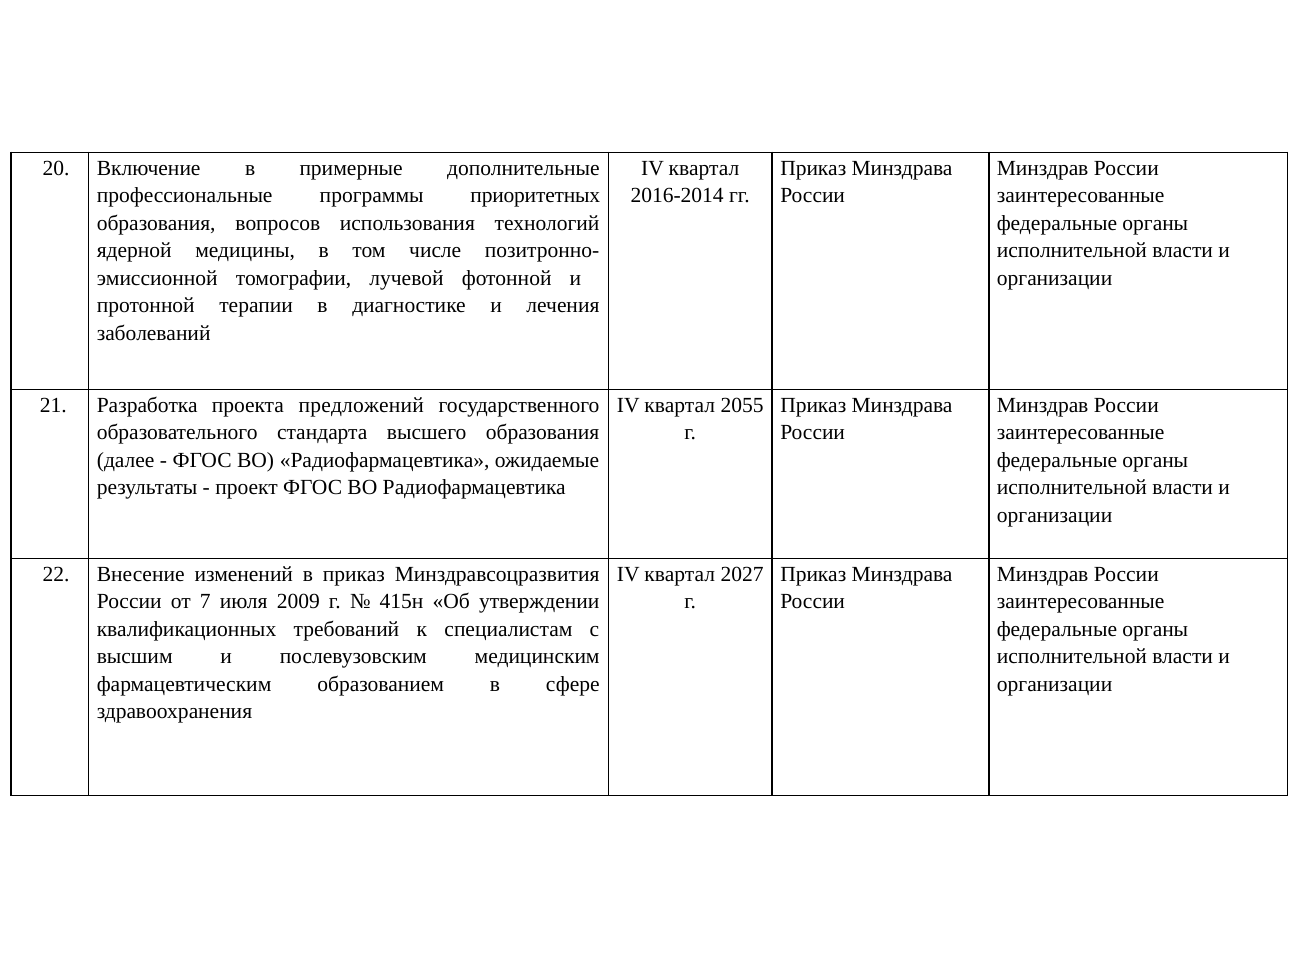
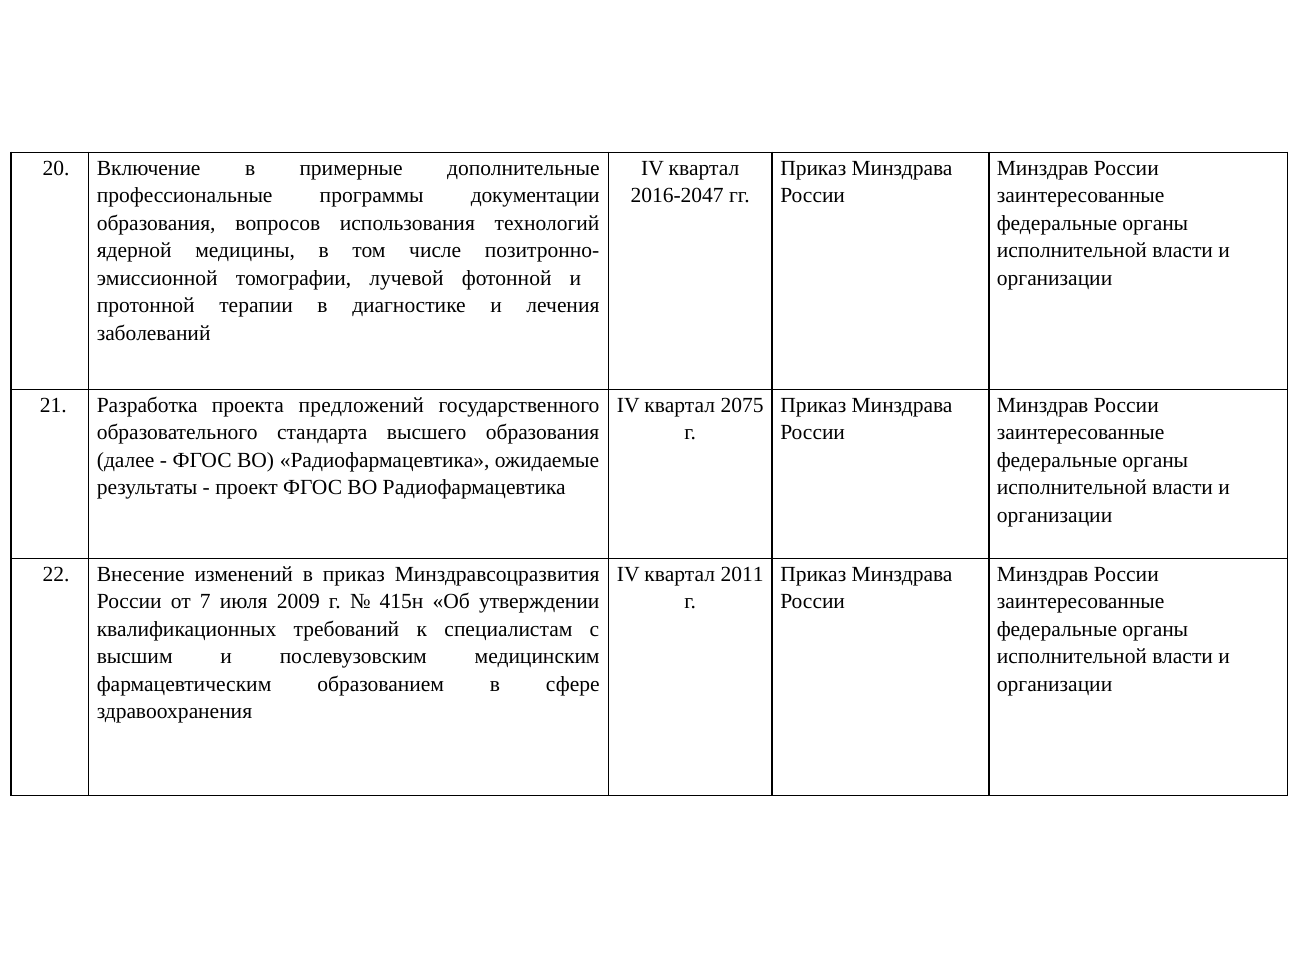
приоритетных: приоритетных -> документации (535, 196)
2016-2014: 2016-2014 -> 2016-2047 (677, 196)
2055: 2055 -> 2075 (742, 405)
2027: 2027 -> 2011 (742, 574)
